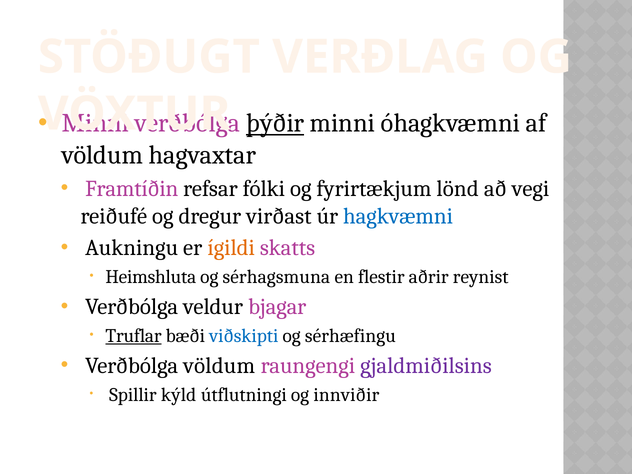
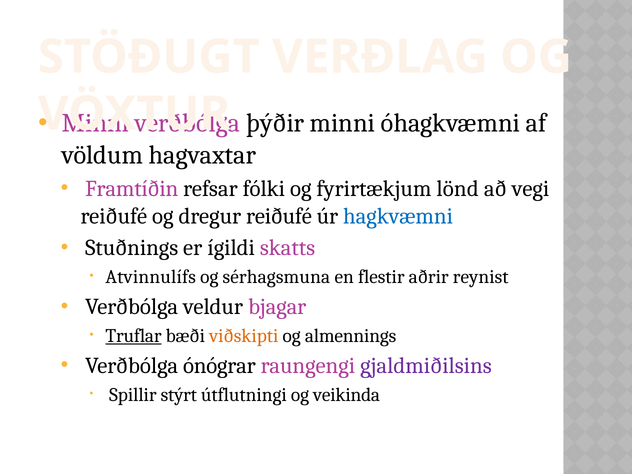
þýðir underline: present -> none (275, 123)
dregur virðast: virðast -> reiðufé (279, 216)
Aukningu: Aukningu -> Stuðnings (132, 248)
ígildi colour: orange -> black (231, 248)
Heimshluta: Heimshluta -> Atvinnulífs (151, 277)
viðskipti colour: blue -> orange (244, 336)
sérhæfingu: sérhæfingu -> almennings (351, 336)
Verðbólga völdum: völdum -> ónógrar (219, 366)
kýld: kýld -> stýrt (179, 395)
innviðir: innviðir -> veikinda (347, 395)
